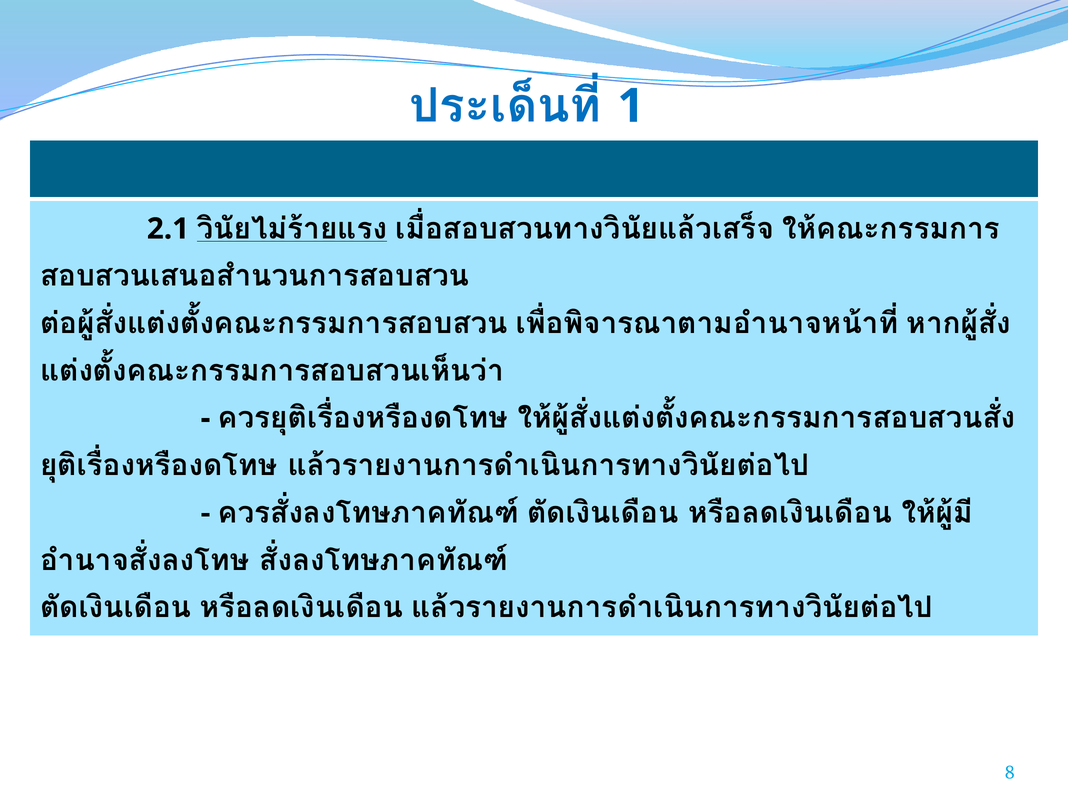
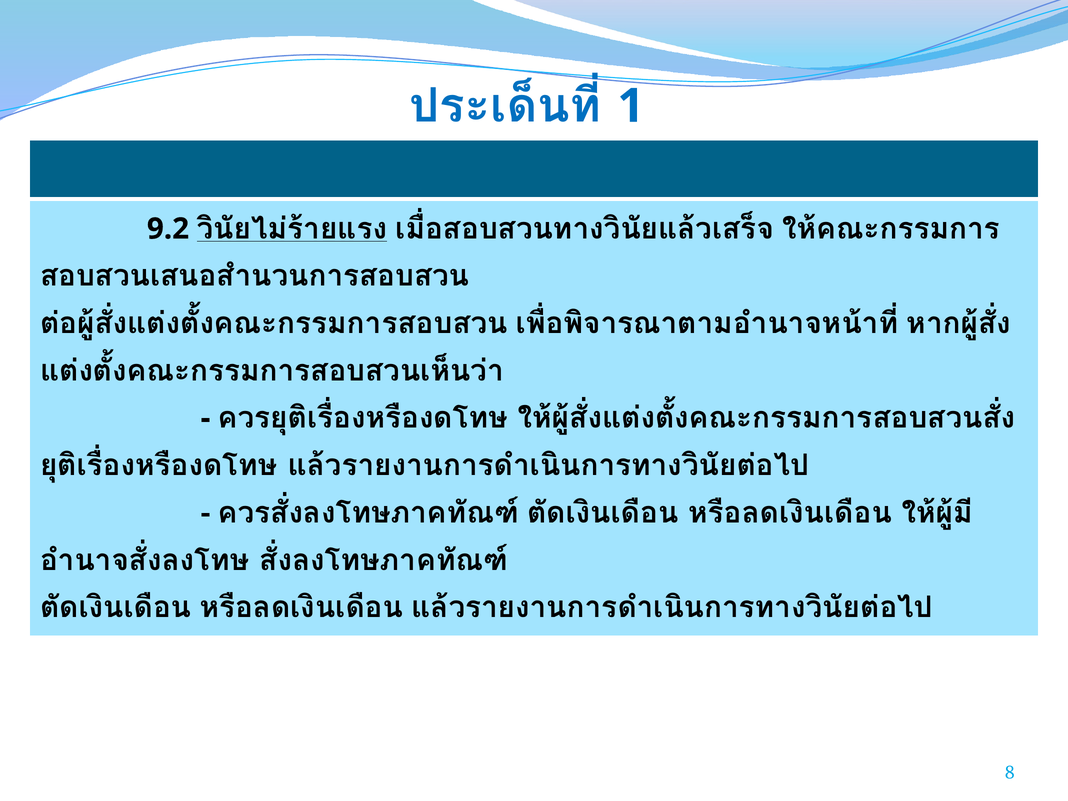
2.1: 2.1 -> 9.2 (168, 229)
